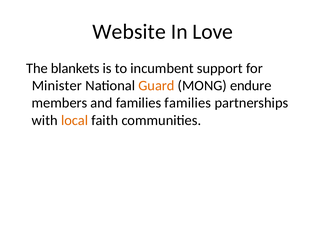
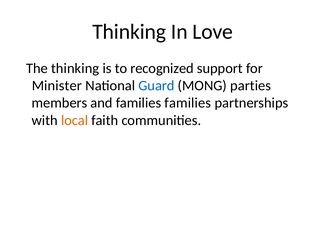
Website: Website -> Thinking (129, 32)
The blankets: blankets -> thinking (75, 68)
incumbent: incumbent -> recognized (162, 68)
Guard colour: orange -> blue (156, 86)
endure: endure -> parties (251, 86)
